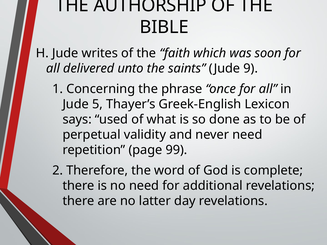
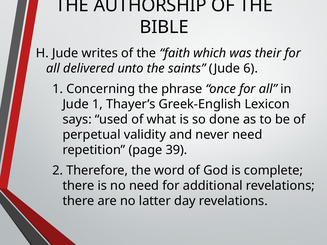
soon: soon -> their (268, 53)
9: 9 -> 6 (251, 68)
Jude 5: 5 -> 1 (97, 104)
99: 99 -> 39 (176, 150)
